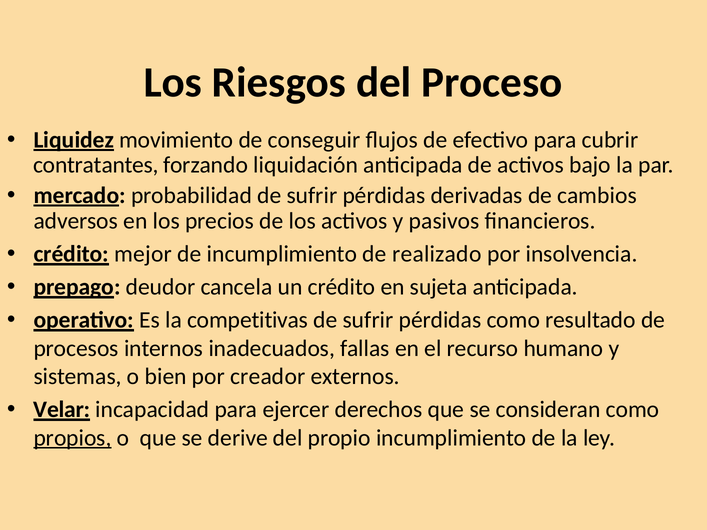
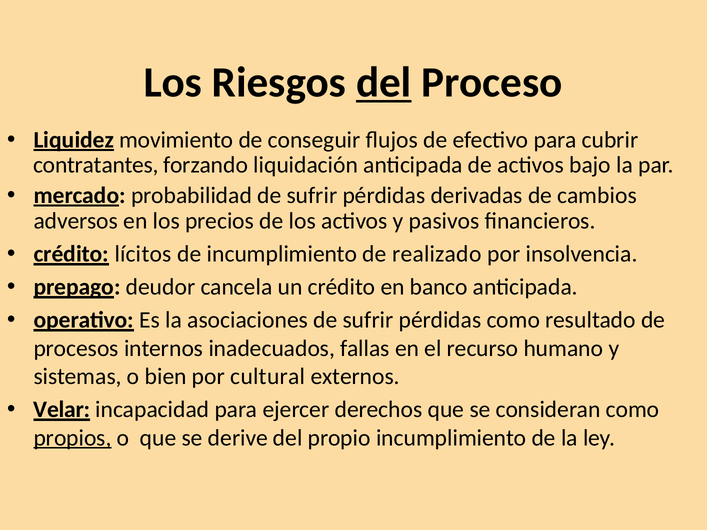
del underline: none -> present (384, 83)
mejor: mejor -> lícitos (143, 254)
sujeta: sujeta -> banco (439, 287)
competitivas: competitivas -> asociaciones (248, 320)
creador: creador -> cultural (268, 377)
